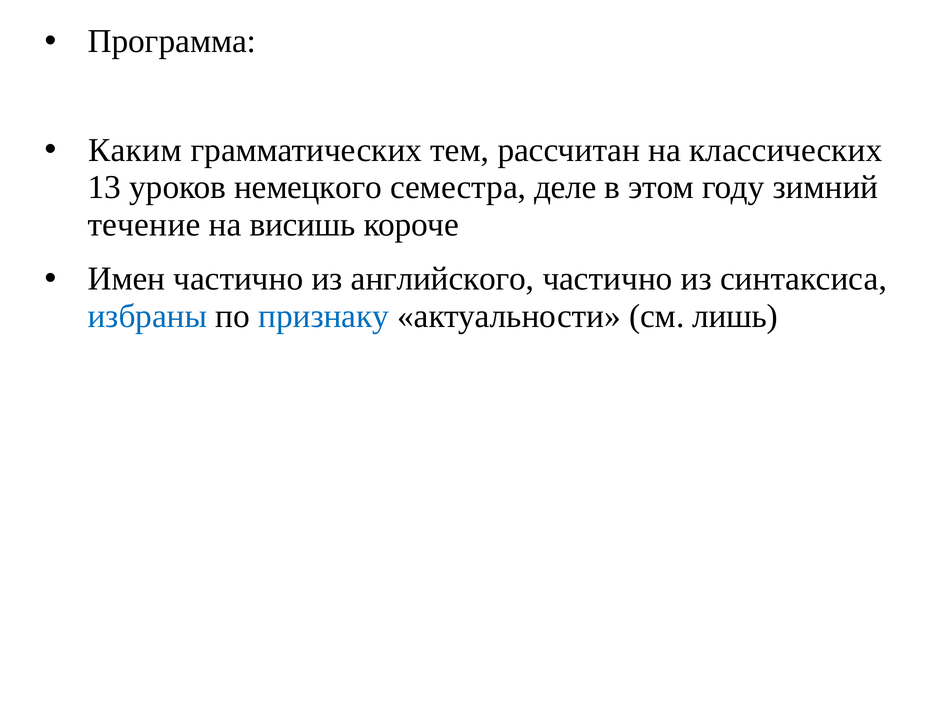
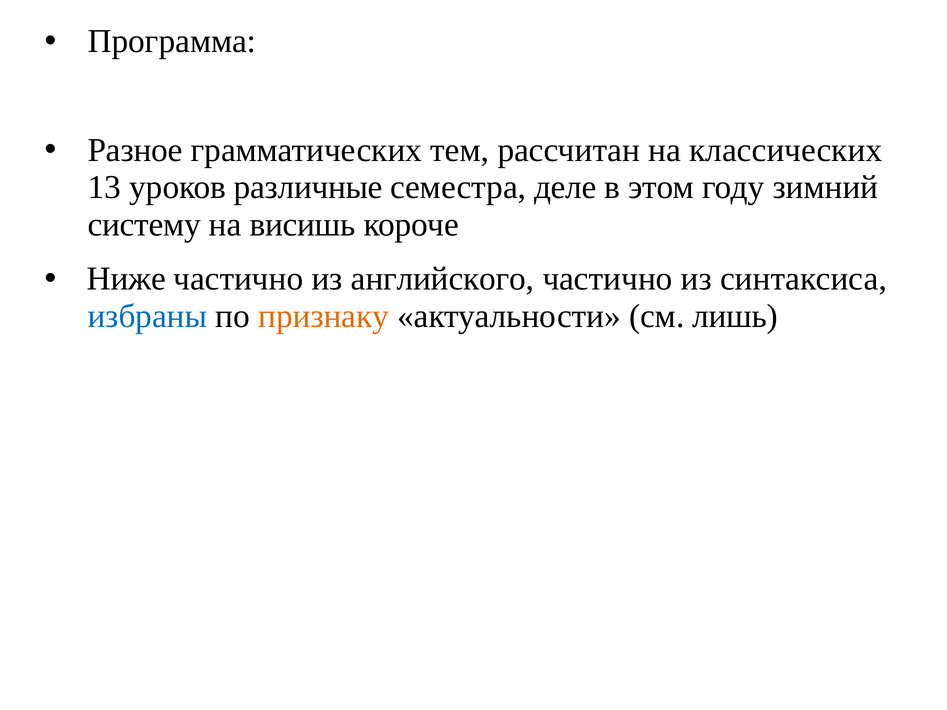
Каким: Каким -> Разное (135, 150)
немецкого: немецкого -> различные (308, 187)
течение: течение -> систему (144, 225)
Имен: Имен -> Ниже (126, 279)
признаку colour: blue -> orange (324, 316)
